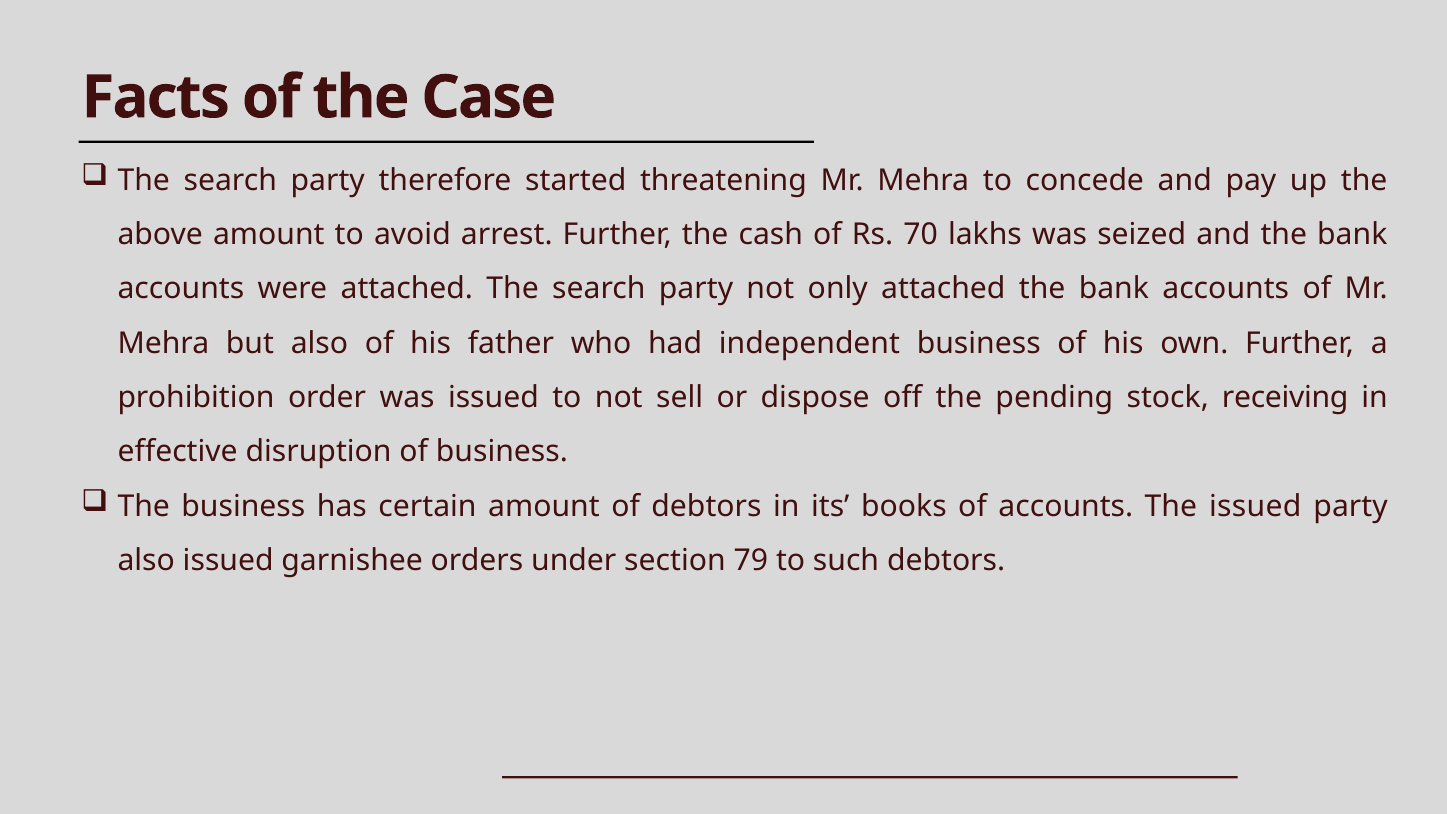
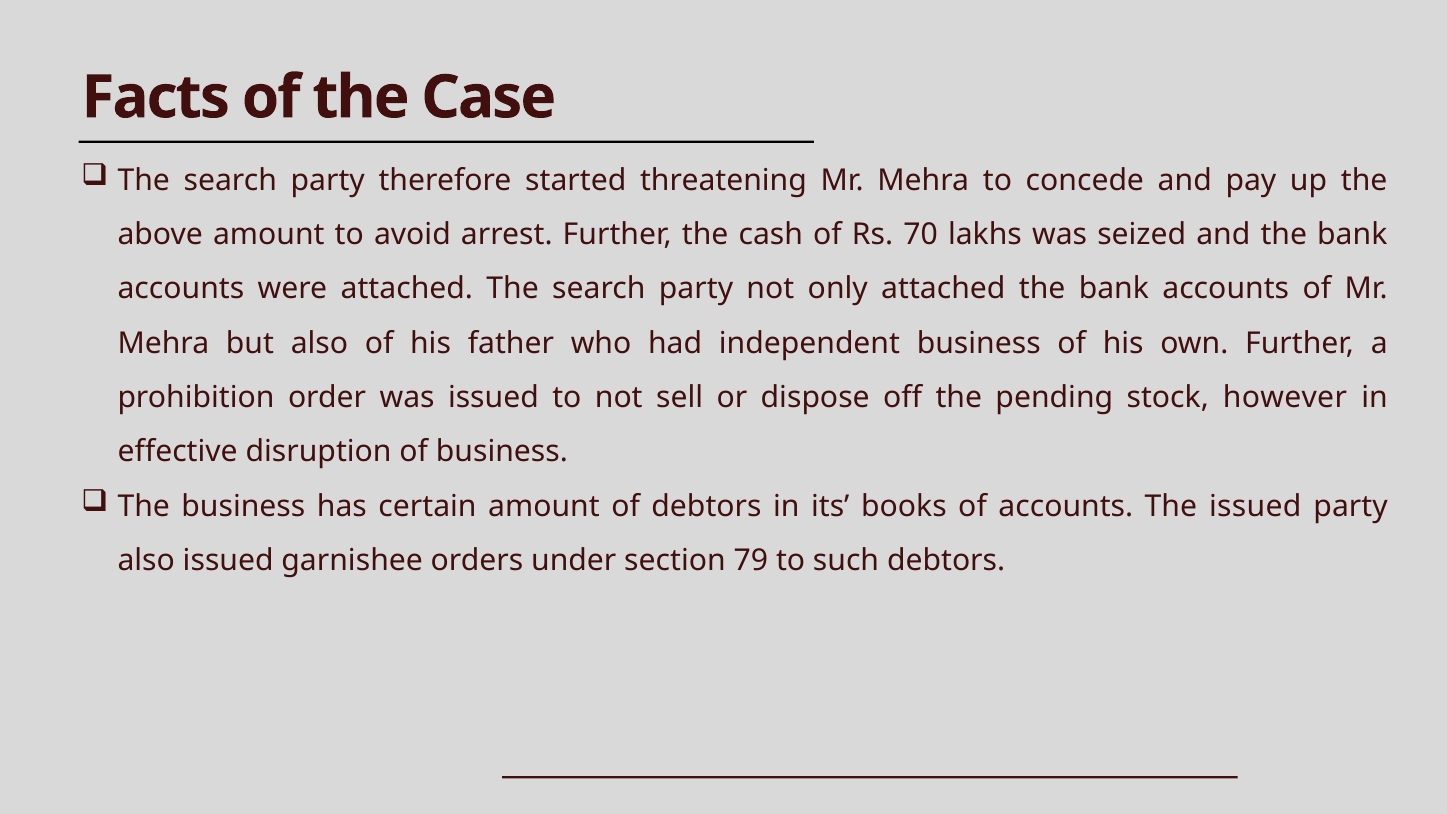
receiving: receiving -> however (1285, 398)
